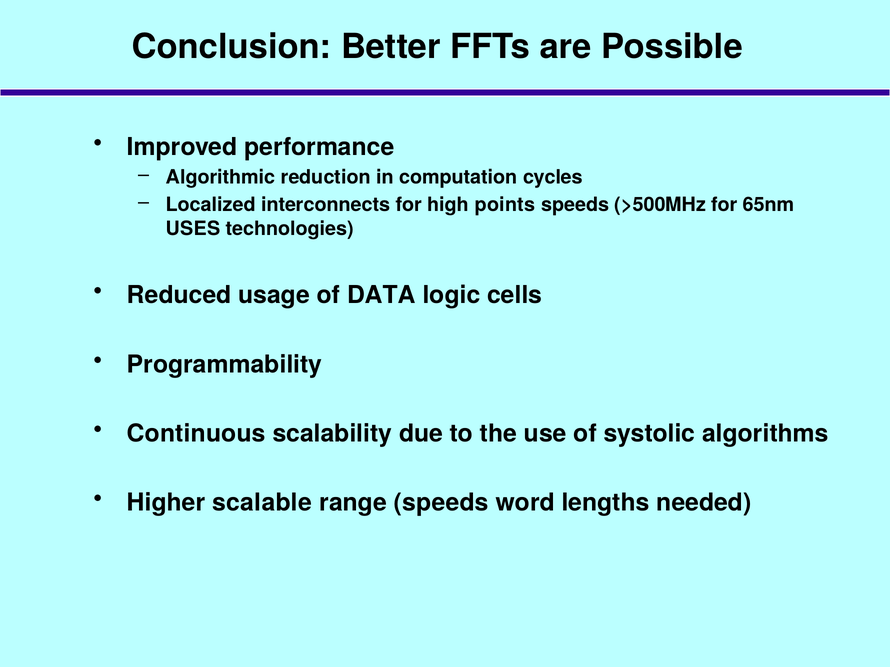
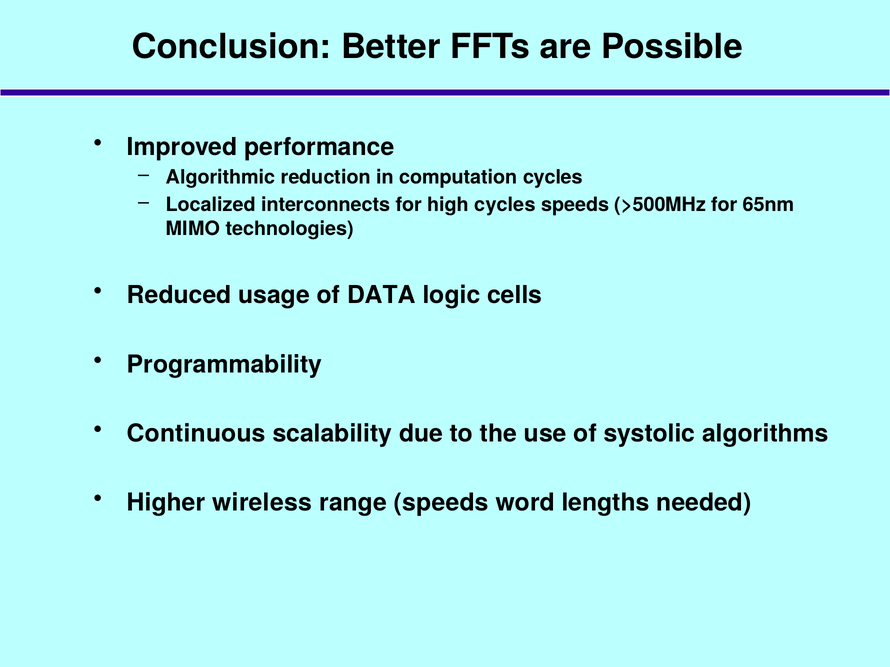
high points: points -> cycles (505, 205)
USES: USES -> MIMO (193, 229)
scalable: scalable -> wireless (262, 503)
